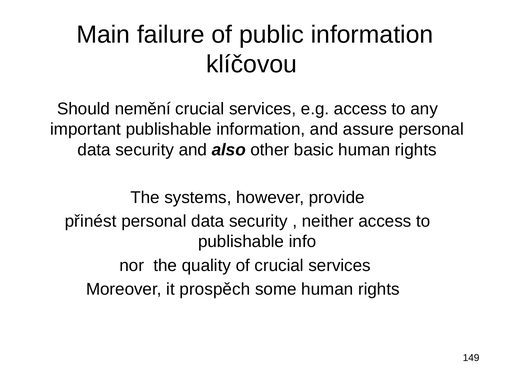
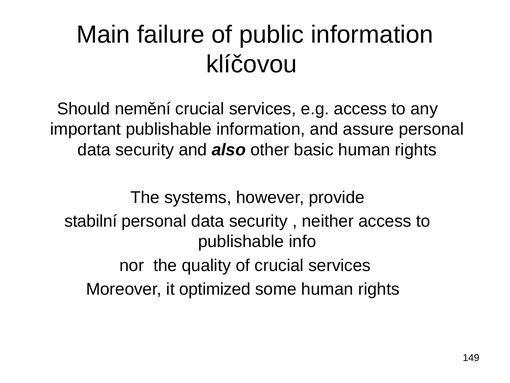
přinést: přinést -> stabilní (91, 221)
prospěch: prospěch -> optimized (215, 289)
